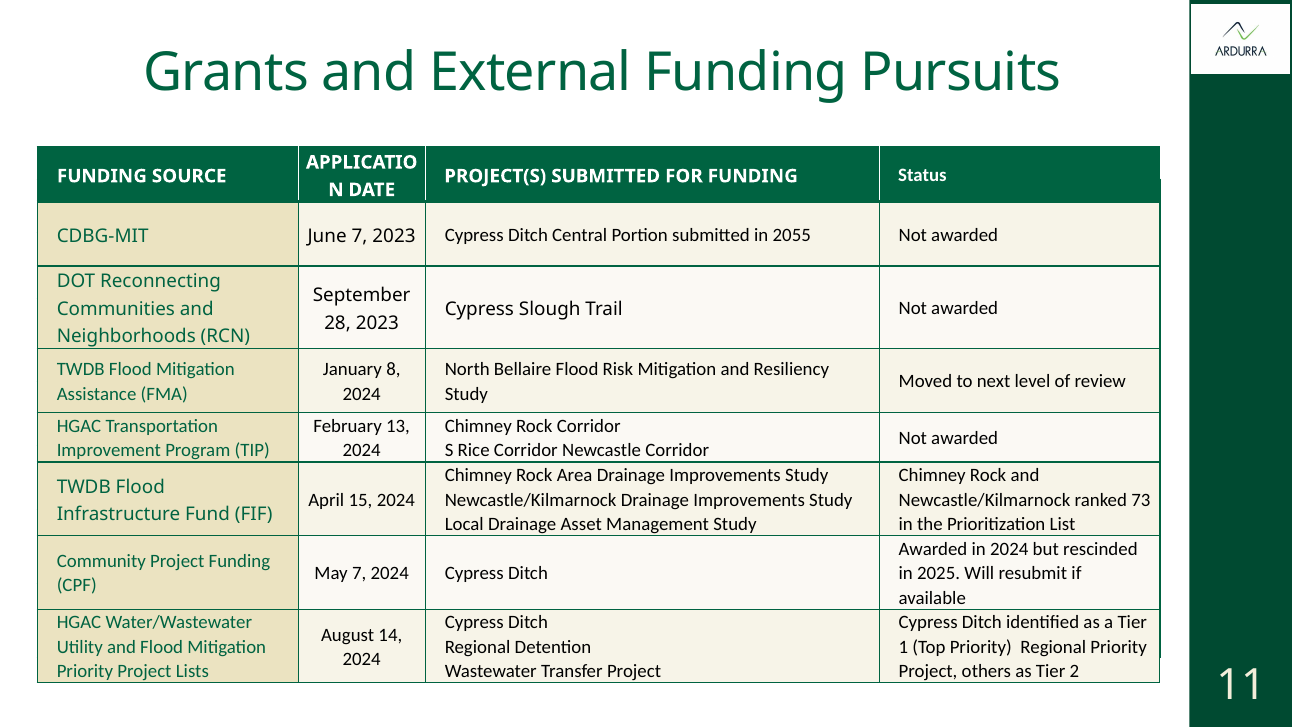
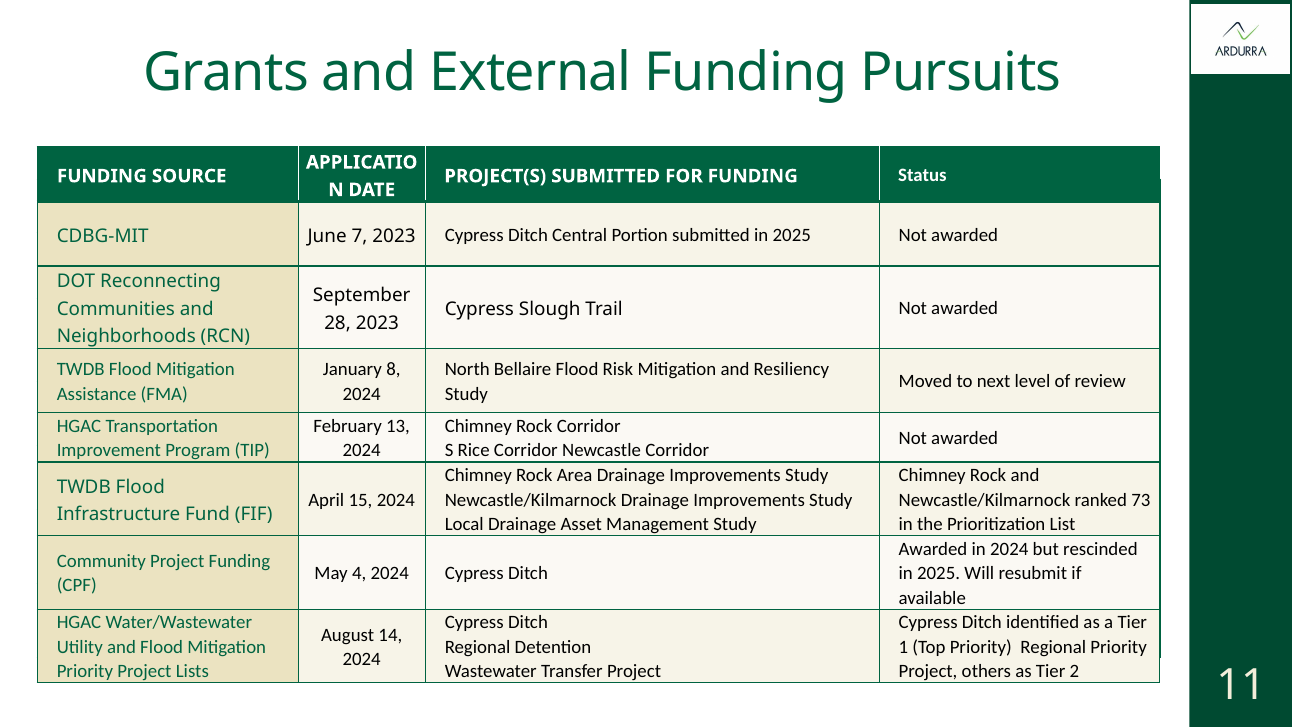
submitted in 2055: 2055 -> 2025 (792, 235)
May 7: 7 -> 4 (359, 573)
